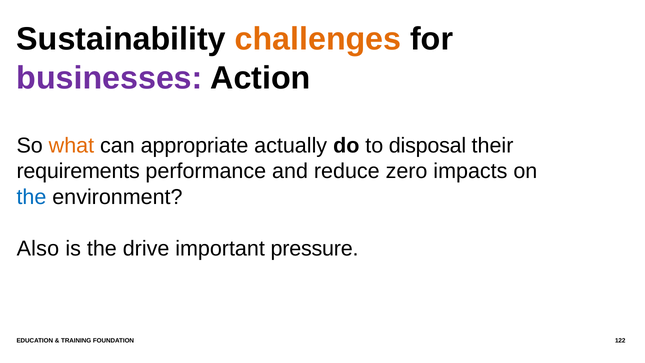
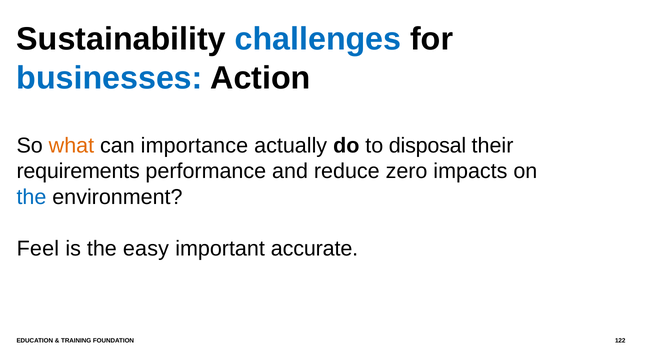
challenges colour: orange -> blue (318, 39)
businesses colour: purple -> blue (110, 78)
appropriate: appropriate -> importance (194, 145)
Also: Also -> Feel (38, 249)
drive: drive -> easy (146, 249)
pressure: pressure -> accurate (314, 249)
